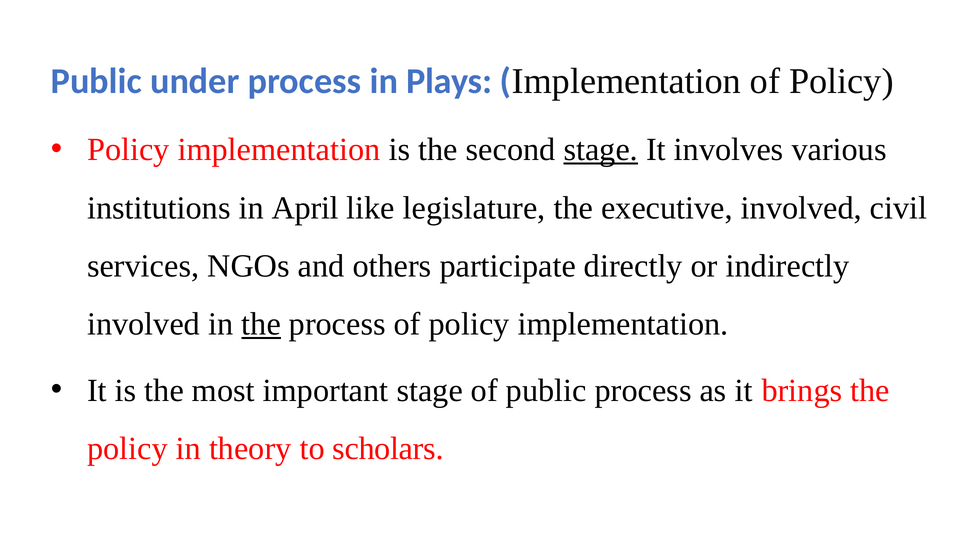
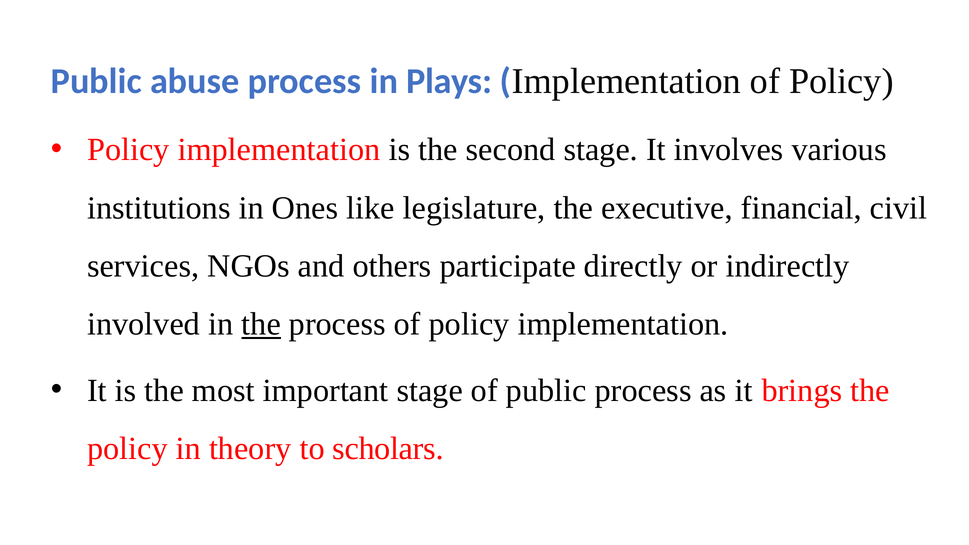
under: under -> abuse (195, 81)
stage underline: present -> none (601, 150)
April: April -> Ones (305, 208)
executive involved: involved -> financial (801, 208)
